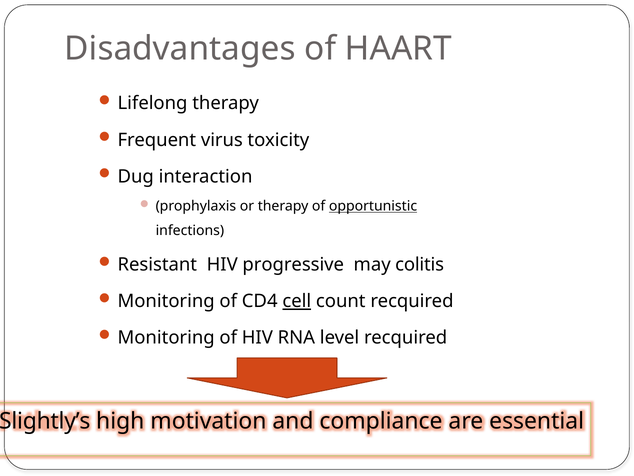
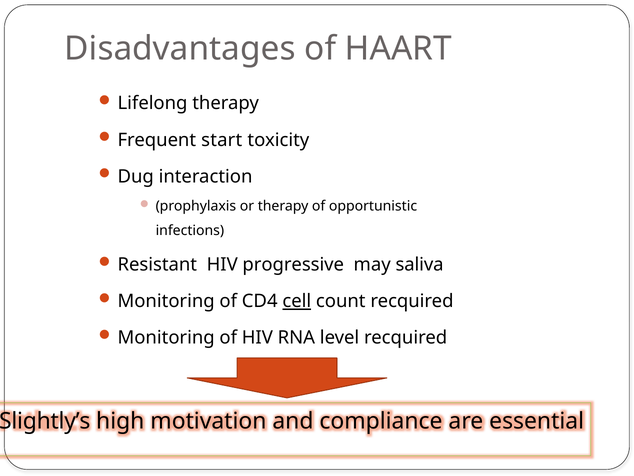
virus: virus -> start (222, 140)
opportunistic underline: present -> none (373, 206)
colitis: colitis -> saliva (420, 264)
